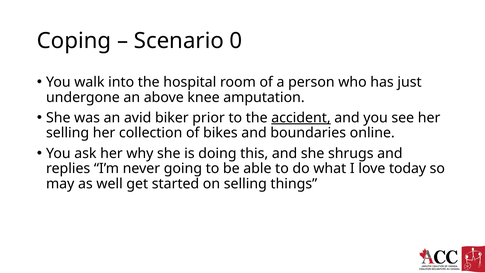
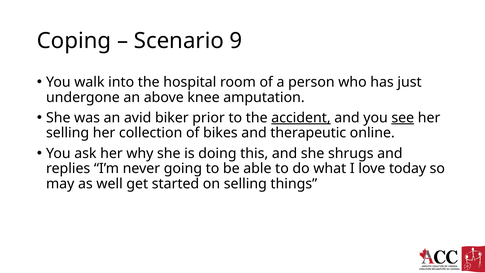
0: 0 -> 9 (236, 41)
see underline: none -> present (403, 118)
boundaries: boundaries -> therapeutic (308, 133)
